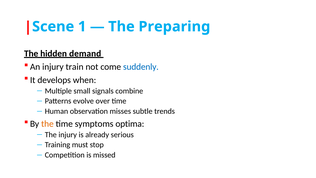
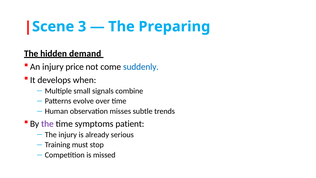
1: 1 -> 3 (82, 27)
train: train -> price (75, 67)
the colour: orange -> purple (47, 124)
optima: optima -> patient (130, 124)
